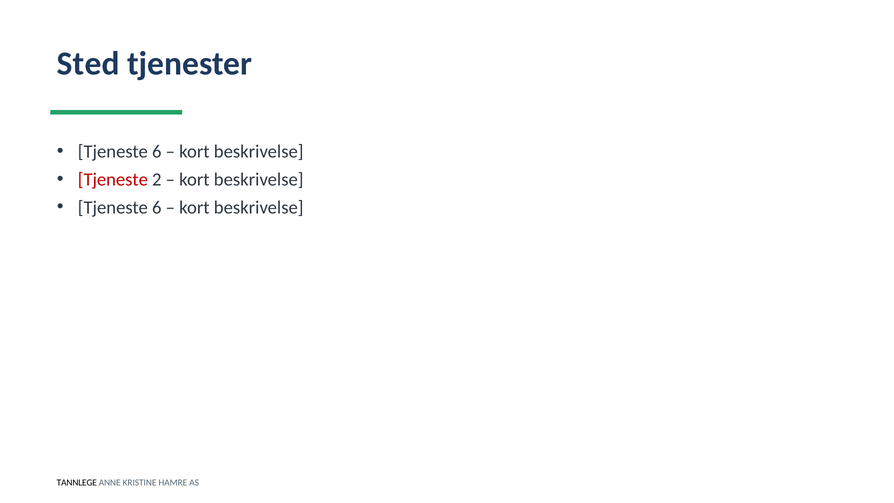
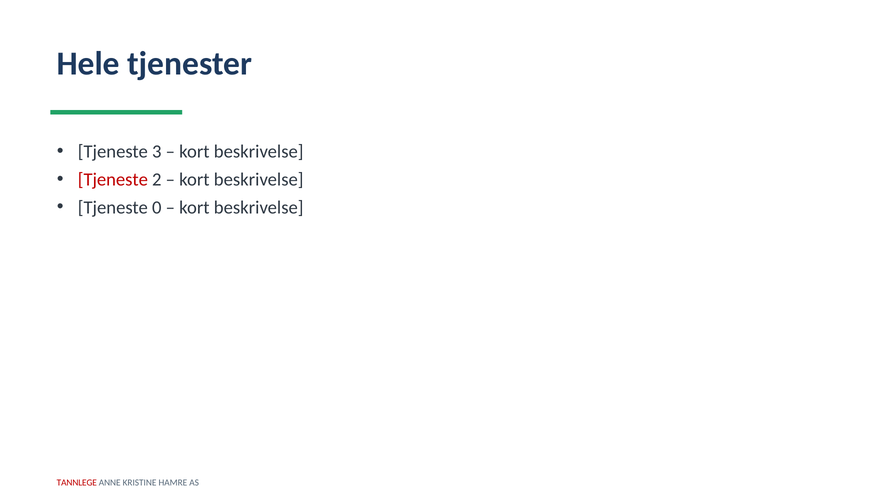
Sted: Sted -> Hele (88, 64)
6: 6 -> 3 (157, 151)
6: 6 -> 0 (157, 207)
TANNLEGE colour: black -> red (77, 483)
